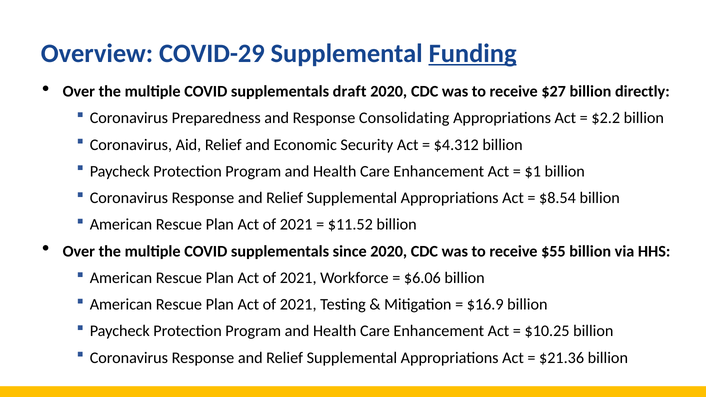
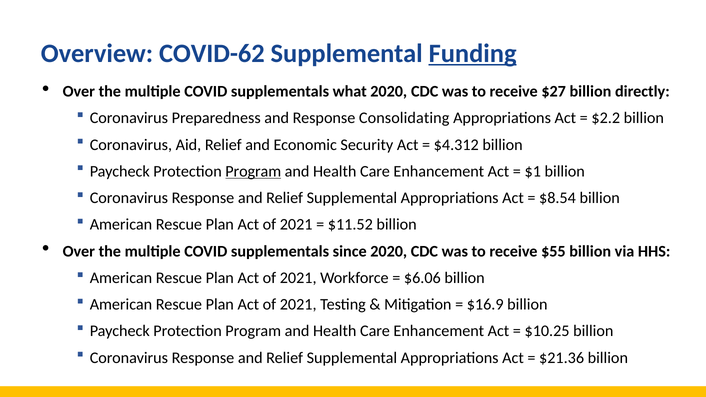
COVID-29: COVID-29 -> COVID-62 (212, 53)
draft: draft -> what (350, 91)
Program underline: none -> present (253, 171)
